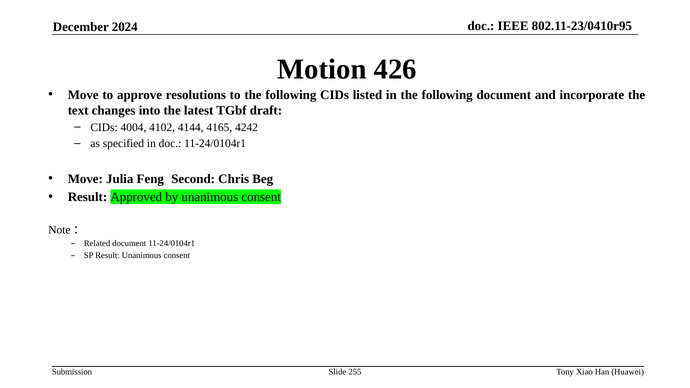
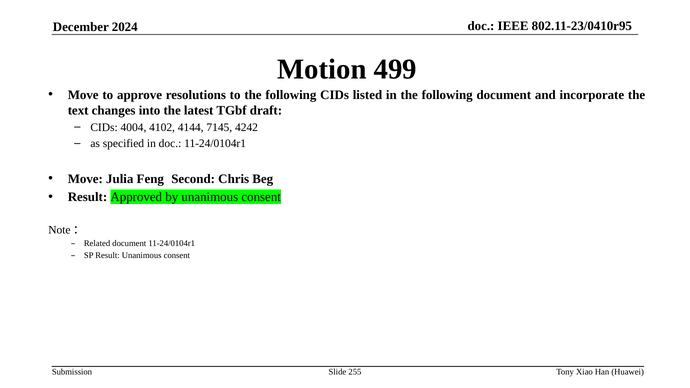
426: 426 -> 499 (395, 69)
4165: 4165 -> 7145 (219, 127)
